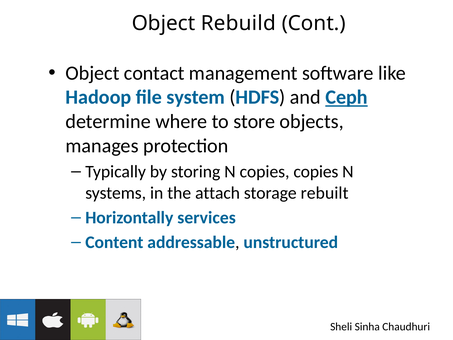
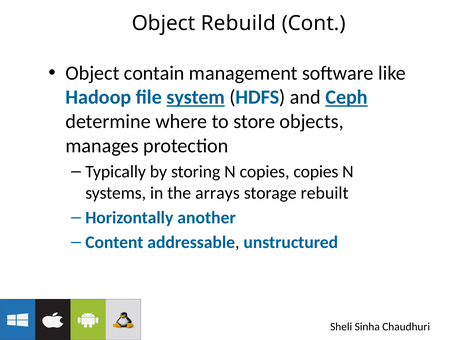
contact: contact -> contain (154, 73)
system underline: none -> present (196, 97)
attach: attach -> arrays (217, 193)
services: services -> another (207, 217)
